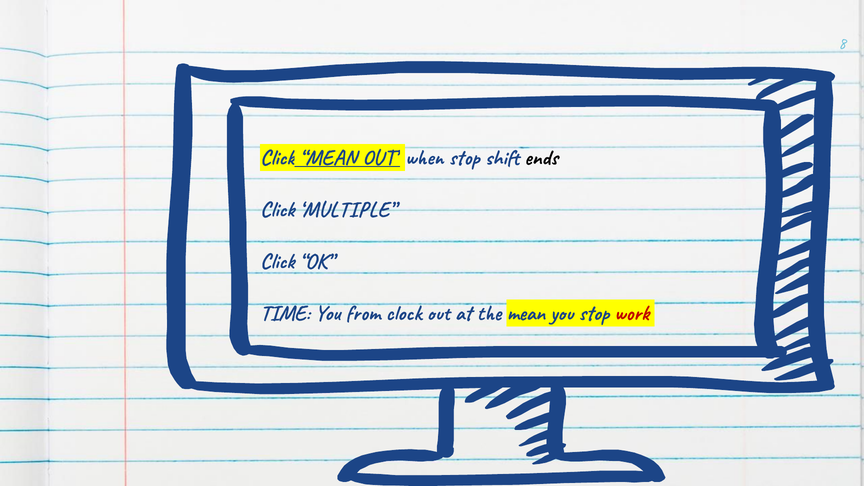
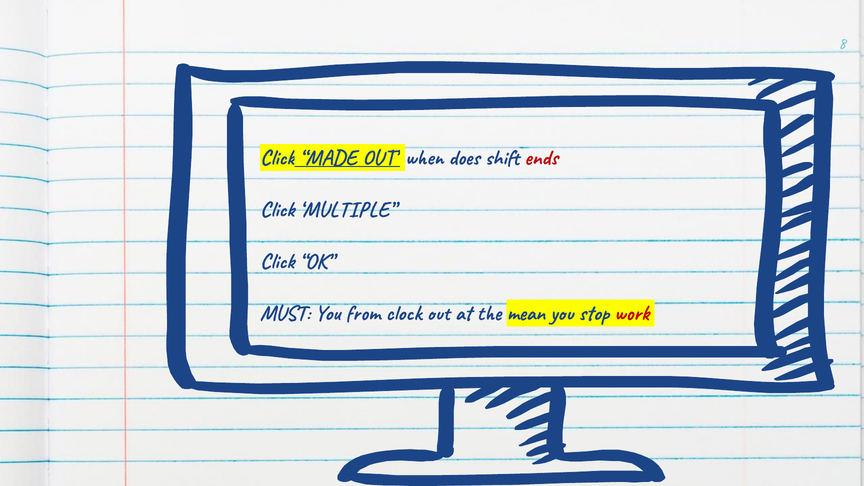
Click MEAN: MEAN -> MADE (328, 157)
when stop: stop -> does (464, 157)
ends colour: black -> red (541, 157)
TIME: TIME -> MUST (285, 313)
